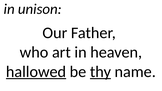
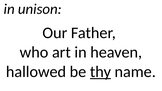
hallowed underline: present -> none (36, 72)
